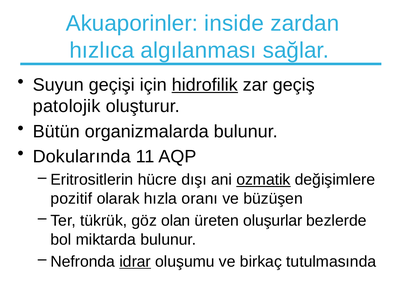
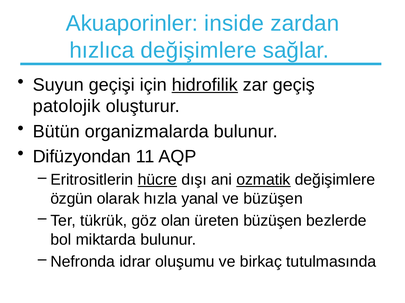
hızlıca algılanması: algılanması -> değişimlere (199, 51)
Dokularında: Dokularında -> Difüzyondan (82, 157)
hücre underline: none -> present (157, 180)
pozitif: pozitif -> özgün (72, 199)
oranı: oranı -> yanal (200, 199)
üreten oluşurlar: oluşurlar -> büzüşen (273, 221)
idrar underline: present -> none (135, 262)
